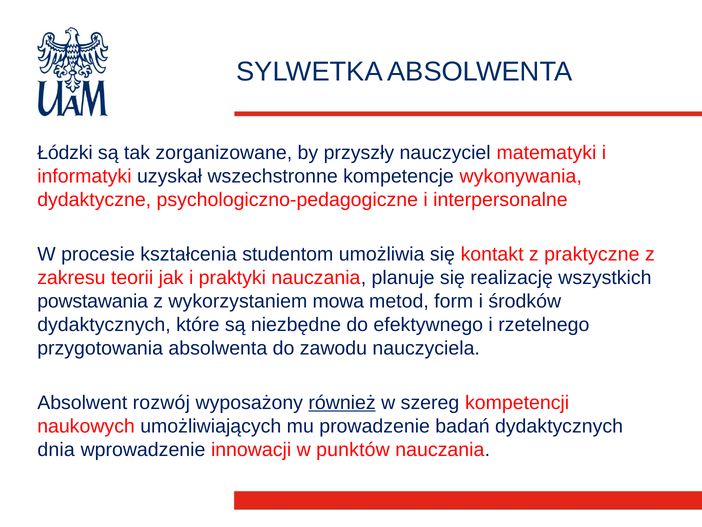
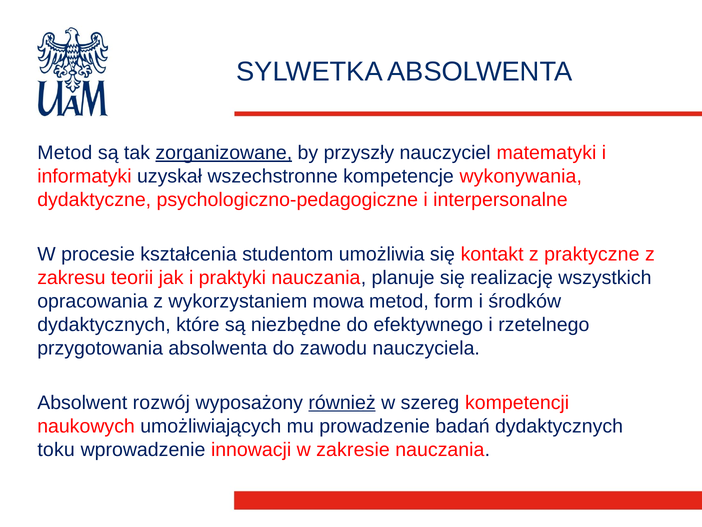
Łódzki: Łódzki -> Metod (65, 153)
zorganizowane underline: none -> present (224, 153)
powstawania: powstawania -> opracowania (93, 301)
dnia: dnia -> toku (56, 449)
punktów: punktów -> zakresie (353, 449)
